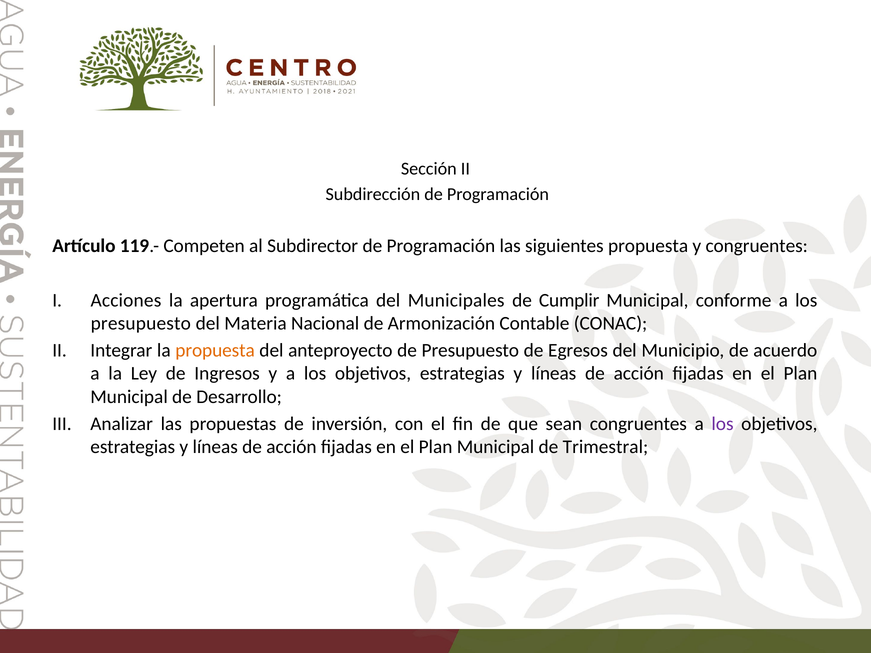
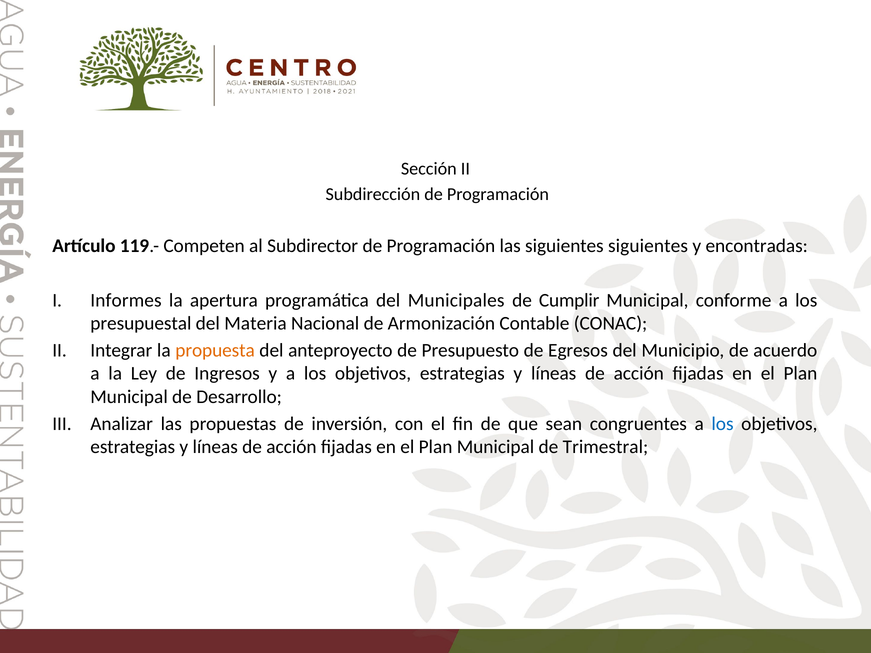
siguientes propuesta: propuesta -> siguientes (648, 246)
y congruentes: congruentes -> encontradas (757, 246)
Acciones: Acciones -> Informes (126, 300)
presupuesto: presupuesto -> presupuestal (141, 323)
los colour: purple -> blue (723, 424)
